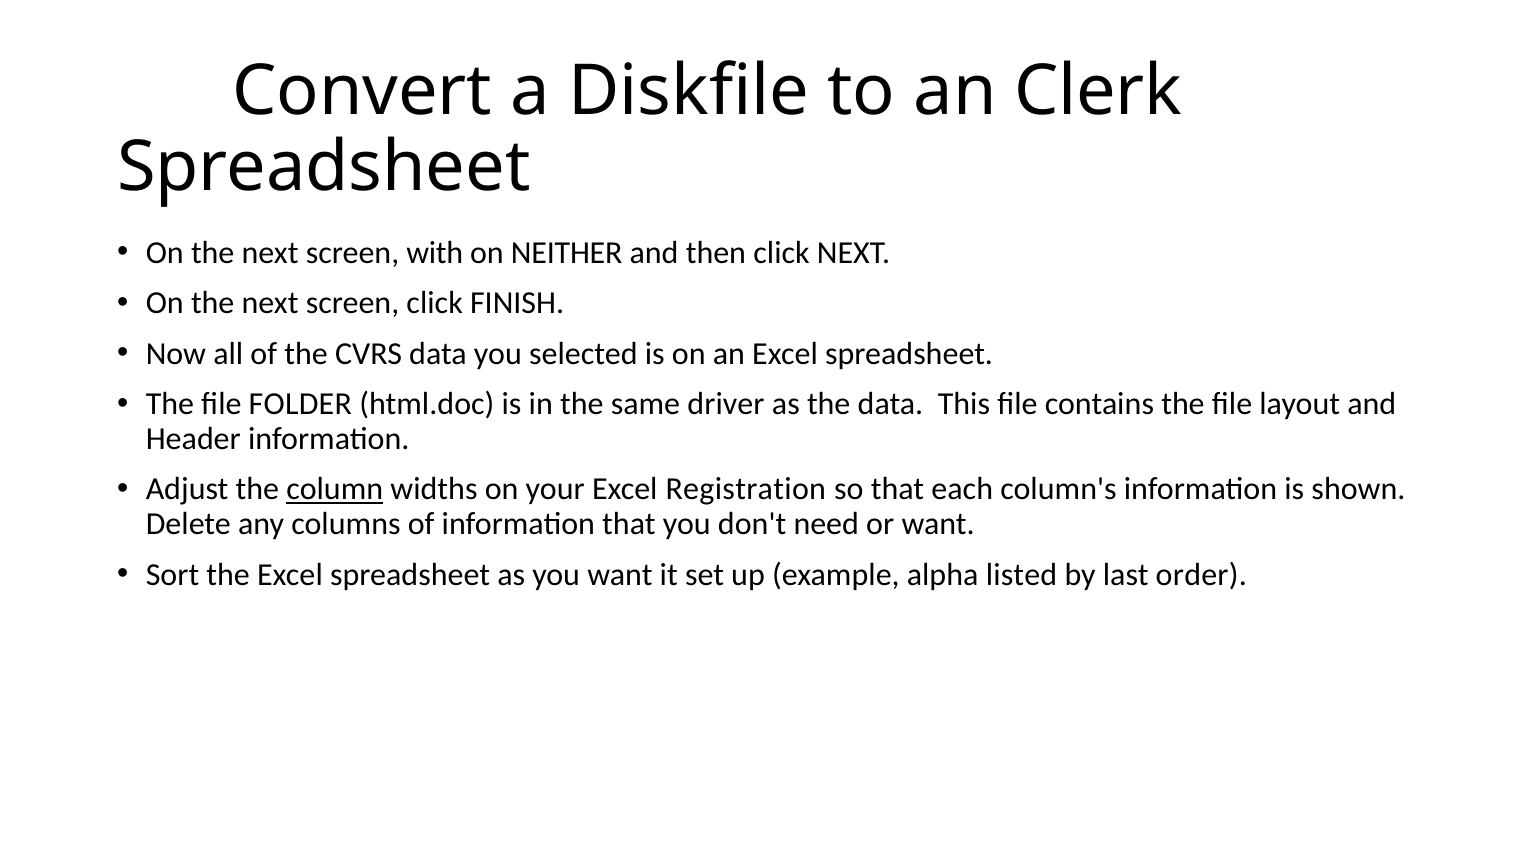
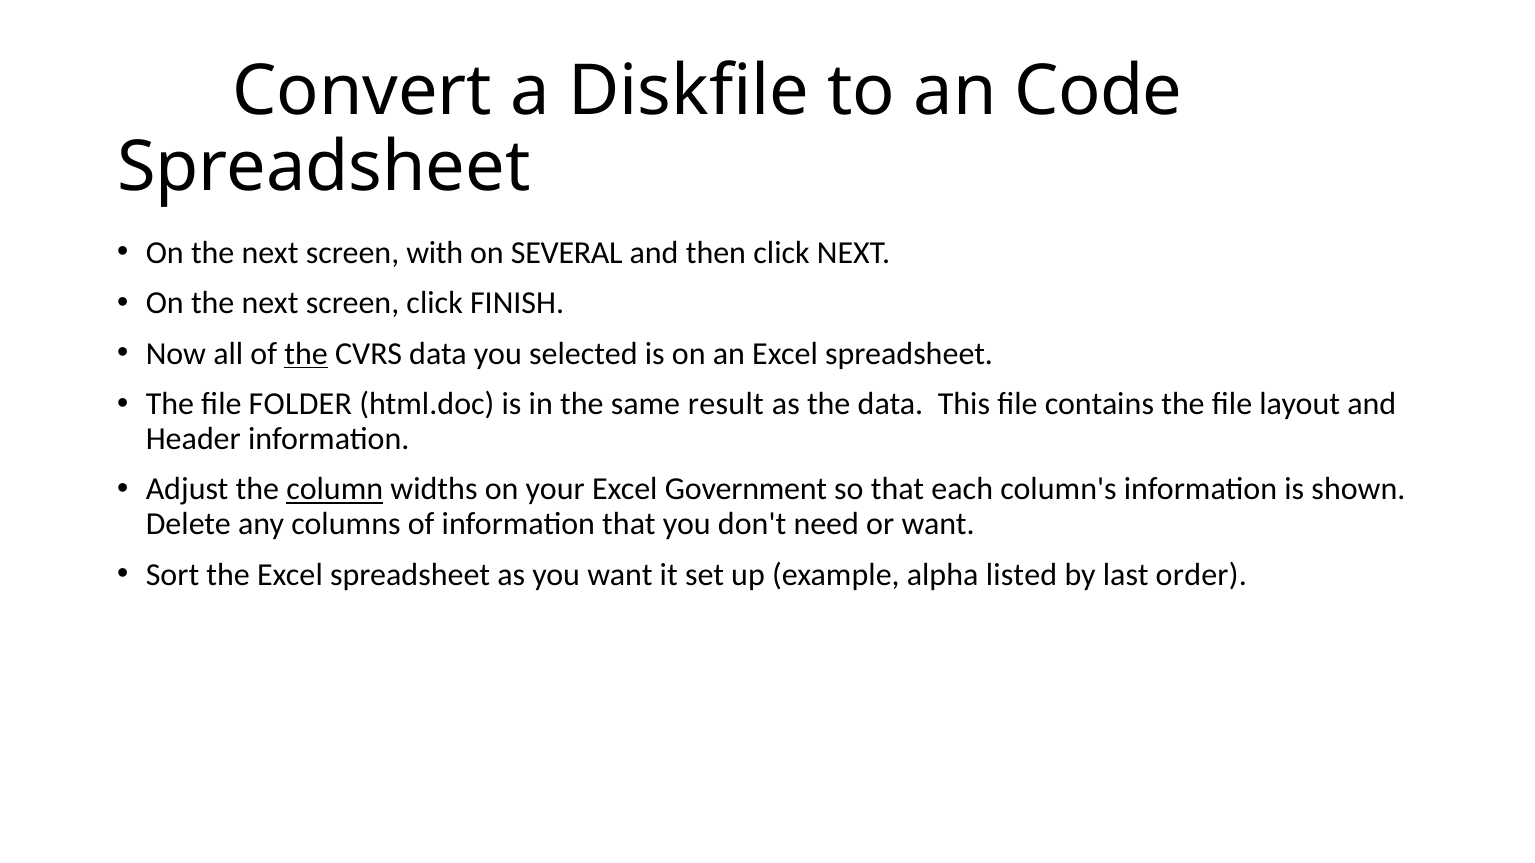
Clerk: Clerk -> Code (1098, 91)
NEITHER: NEITHER -> SEVERAL (567, 253)
the underline: none -> present (306, 354)
driver: driver -> result (726, 404)
Registration: Registration -> Government (746, 490)
